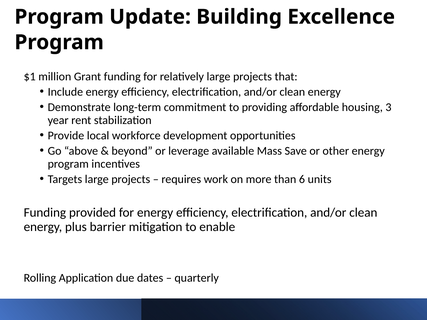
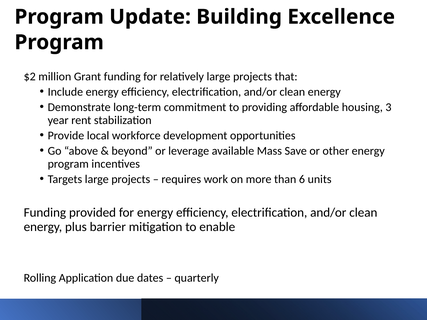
$1: $1 -> $2 (30, 77)
